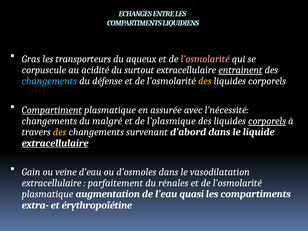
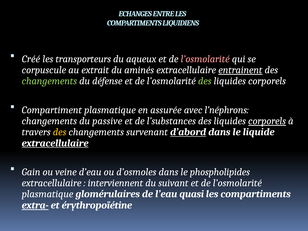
Gras: Gras -> Créé (31, 59)
acidité: acidité -> extrait (95, 70)
surtout: surtout -> aminés (139, 70)
changements colour: light blue -> light green (49, 81)
des colour: yellow -> light green (205, 81)
Compartiment underline: present -> none (52, 110)
l’nécessité: l’nécessité -> l’néphrons (227, 110)
malgré: malgré -> passive (107, 121)
l’plasmique: l’plasmique -> l’substances (171, 121)
d’abord underline: none -> present (188, 132)
vasodilatation: vasodilatation -> phospholipides (220, 172)
parfaitement: parfaitement -> interviennent (115, 183)
rénales: rénales -> suivant (173, 183)
augmentation: augmentation -> glomérulaires (108, 194)
extra- underline: none -> present (35, 205)
